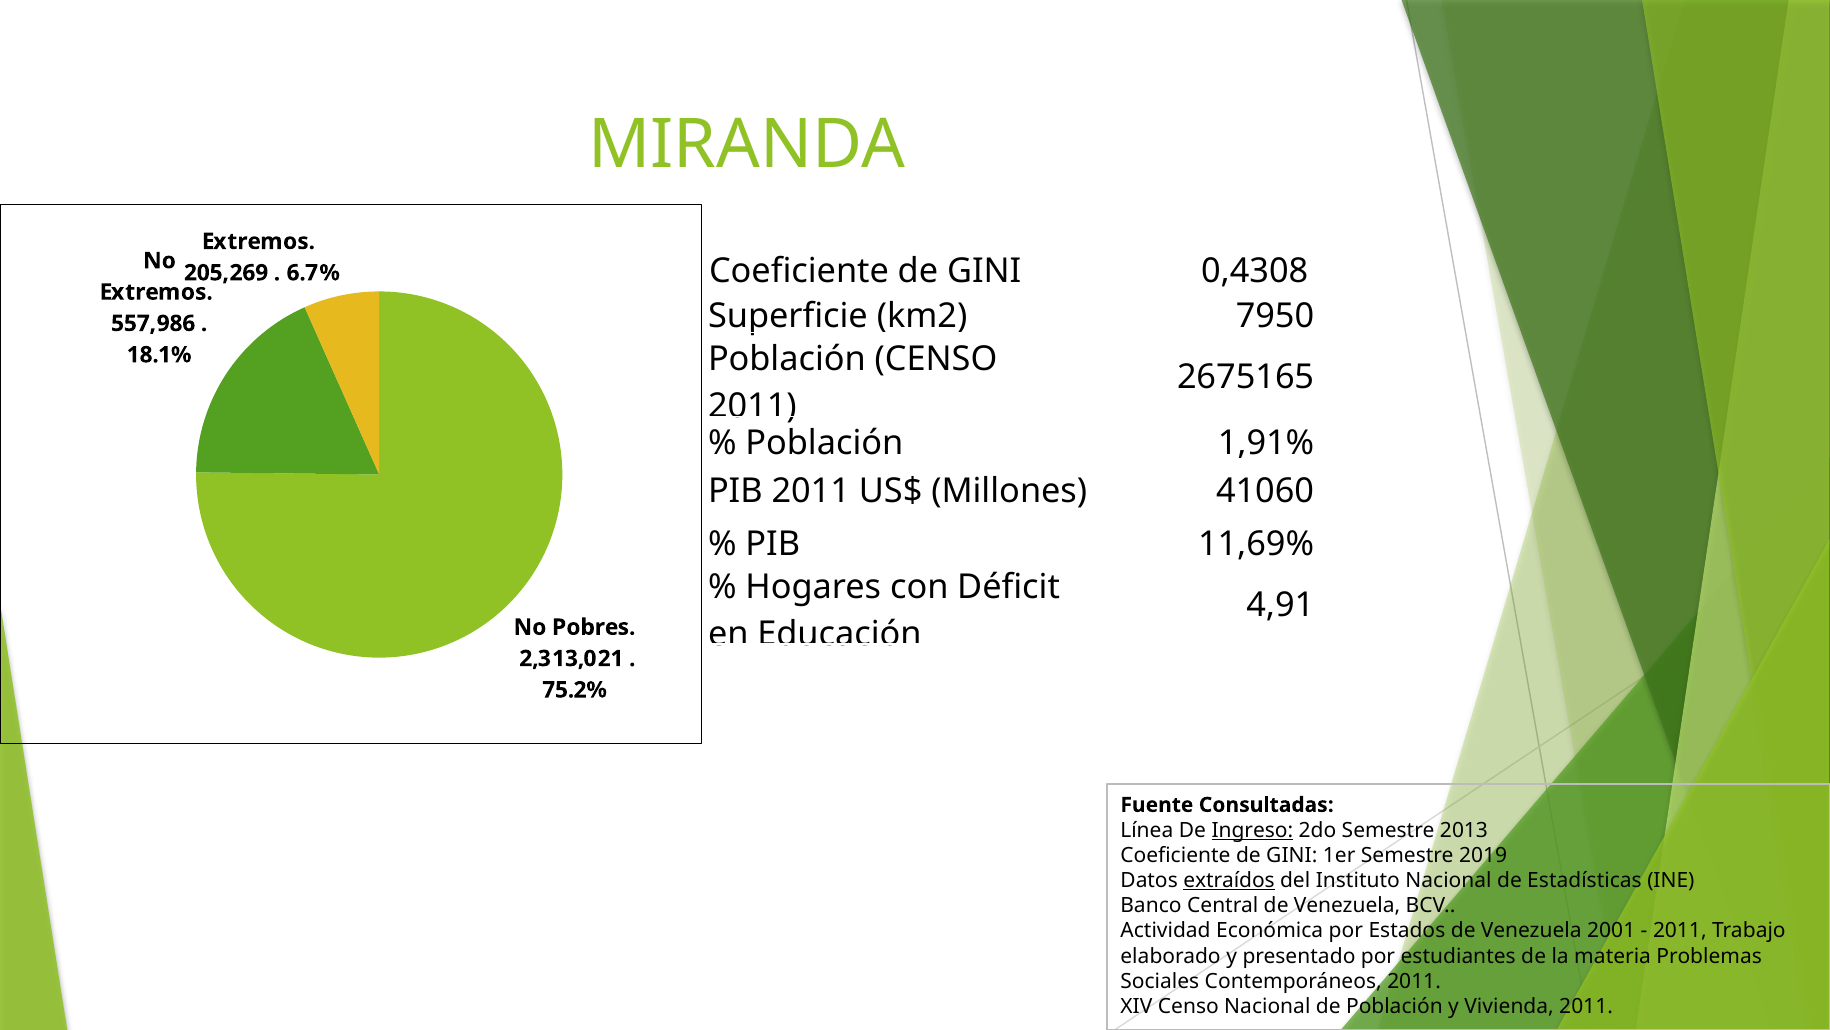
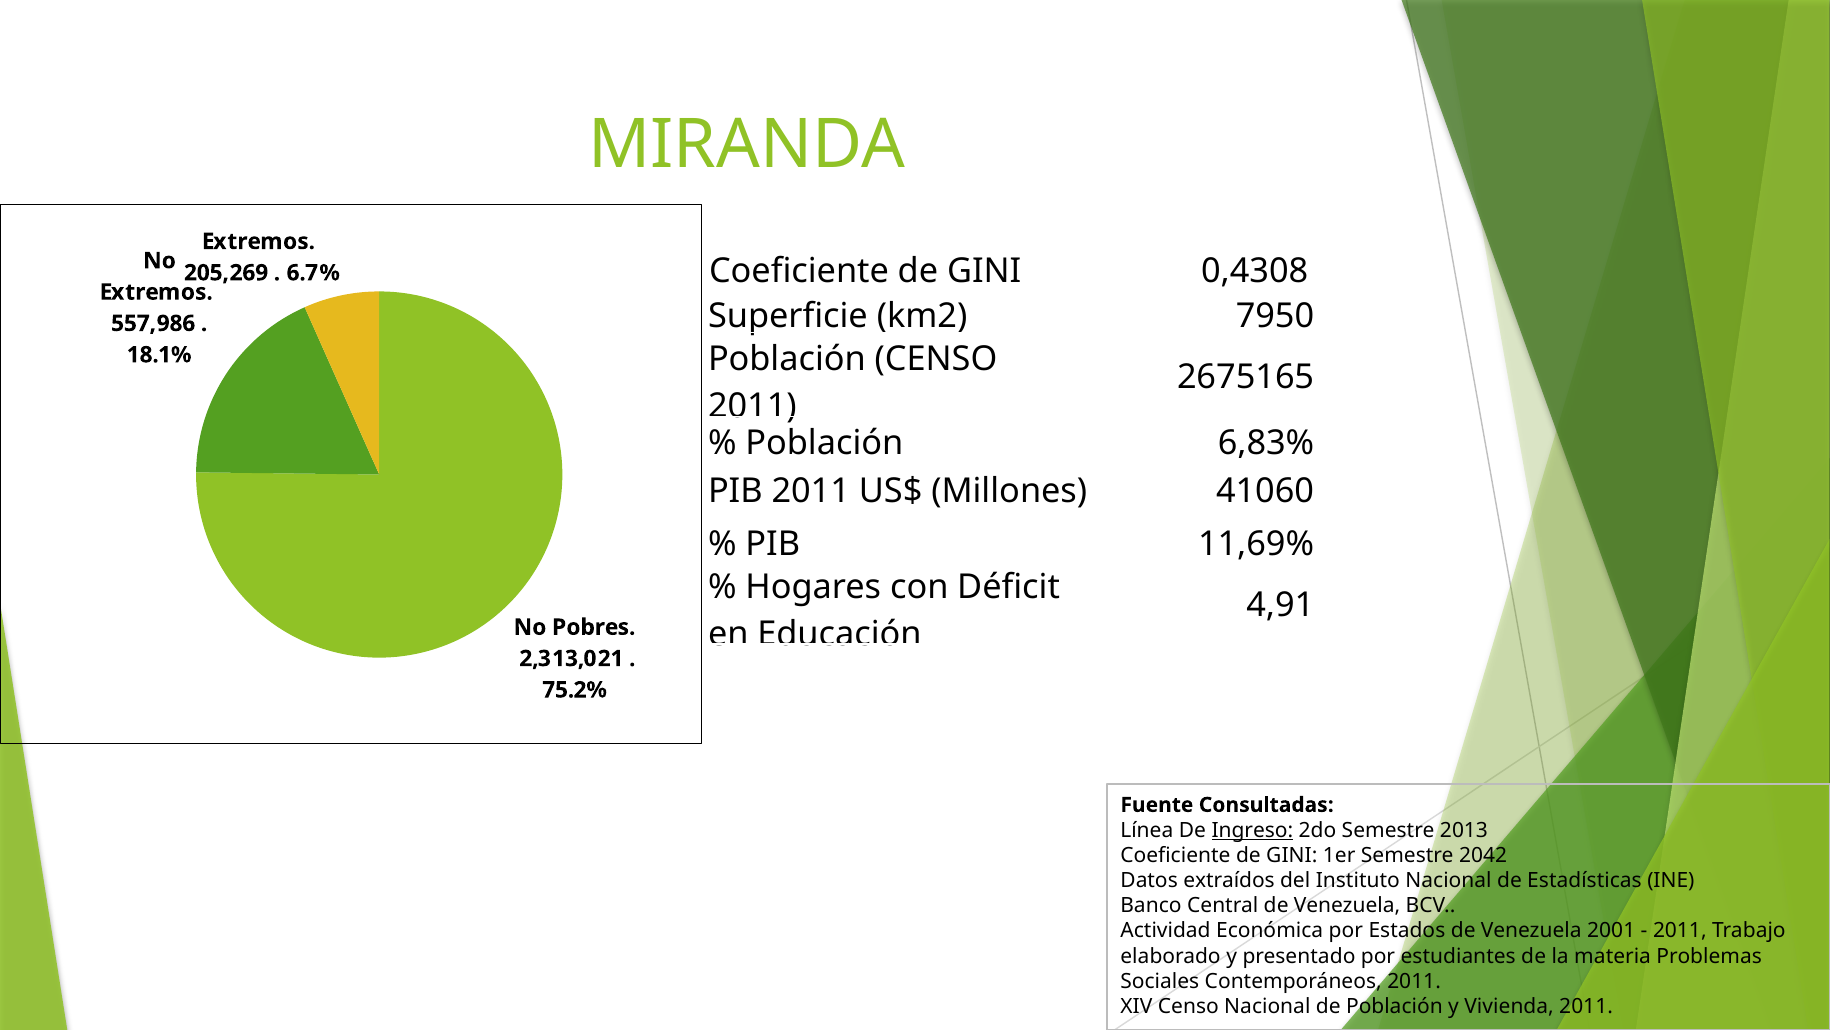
1,91%: 1,91% -> 6,83% (1266, 443)
2019: 2019 -> 2042 (1483, 855)
extraídos underline: present -> none (1229, 880)
